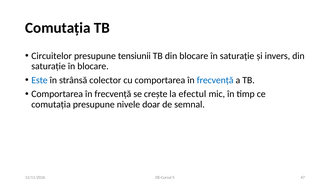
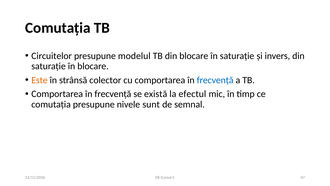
tensiunii: tensiunii -> modelul (134, 56)
Este colour: blue -> orange (39, 80)
creşte: creşte -> există (156, 94)
doar: doar -> sunt (151, 104)
